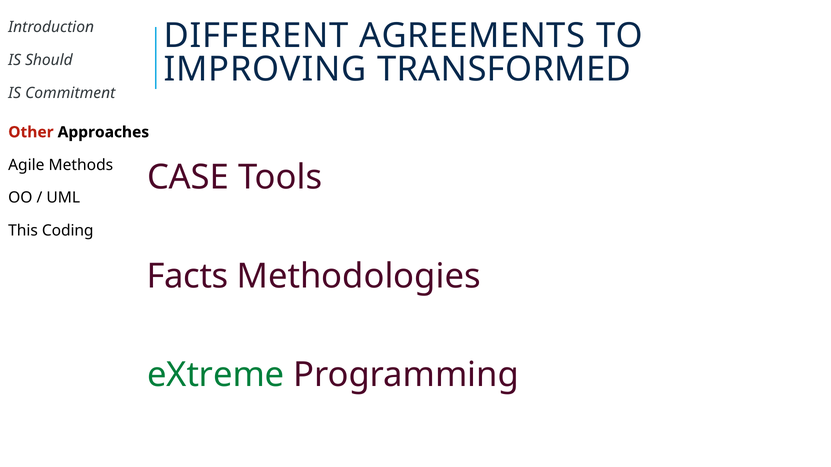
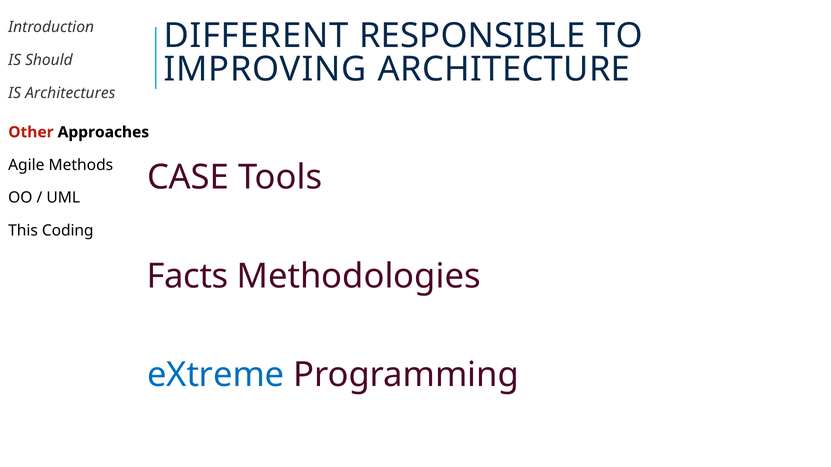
AGREEMENTS: AGREEMENTS -> RESPONSIBLE (472, 36)
TRANSFORMED: TRANSFORMED -> ARCHITECTURE (504, 69)
Commitment: Commitment -> Architectures (70, 93)
eXtreme colour: green -> blue (216, 375)
